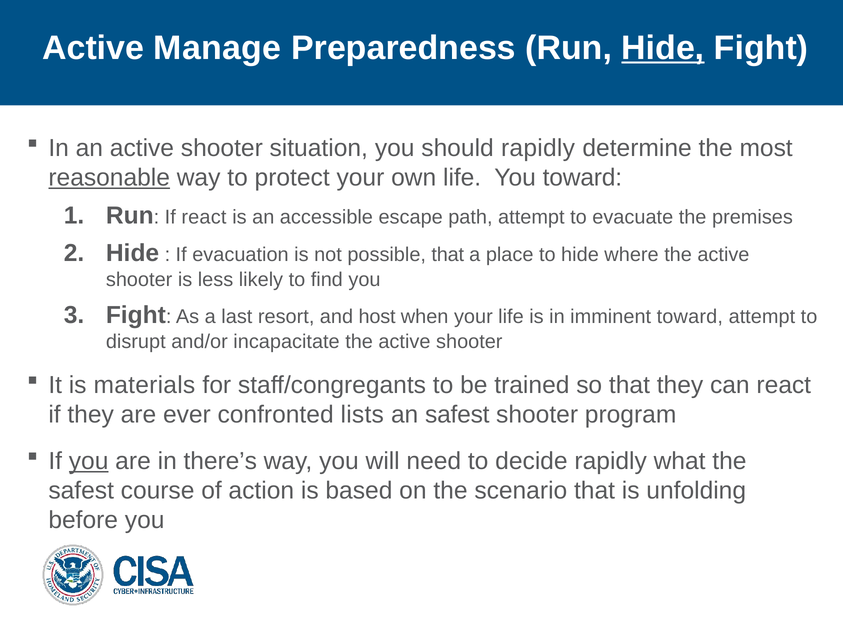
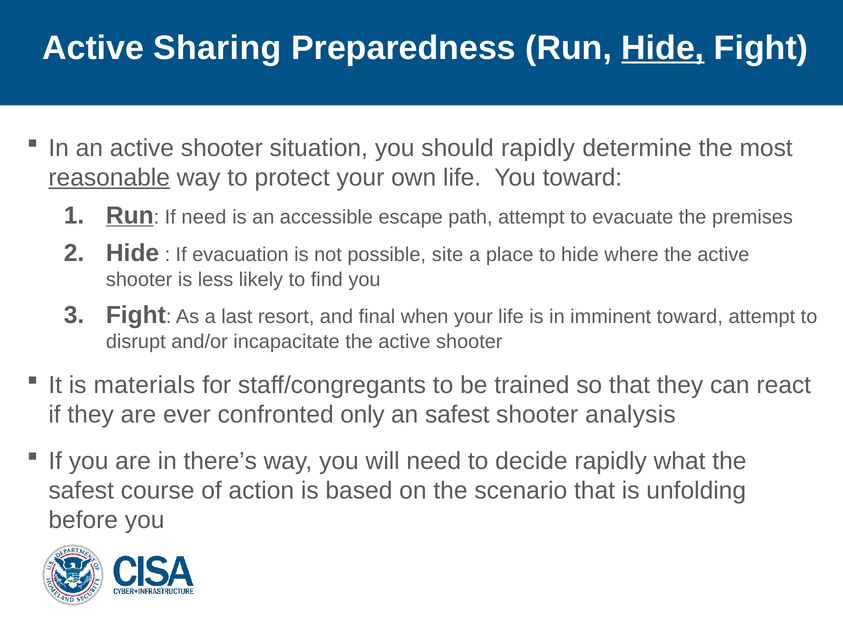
Manage: Manage -> Sharing (217, 48)
Run underline: none -> present (130, 216)
If react: react -> need (204, 217)
possible that: that -> site (448, 255)
host: host -> final (377, 317)
lists: lists -> only (362, 415)
program: program -> analysis (630, 415)
you underline: present -> none (89, 461)
